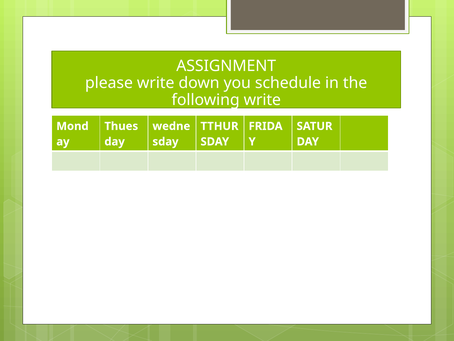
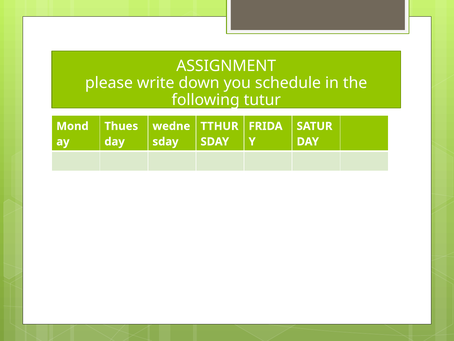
following write: write -> tutur (262, 100)
